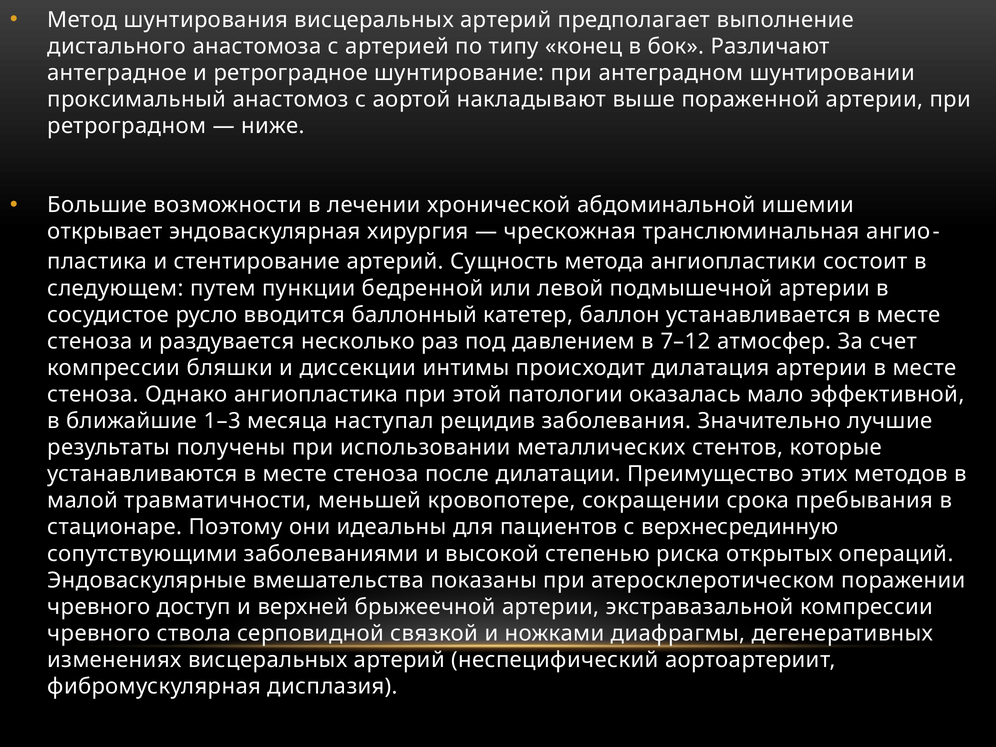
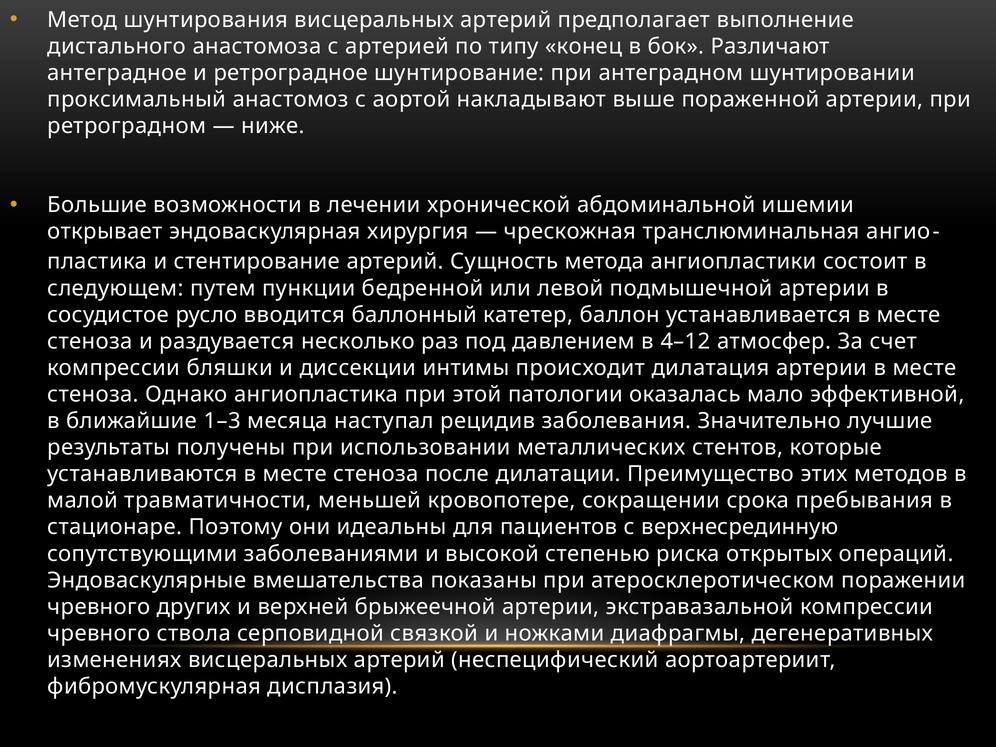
7–12: 7–12 -> 4–12 (685, 341)
доступ: доступ -> других (194, 607)
